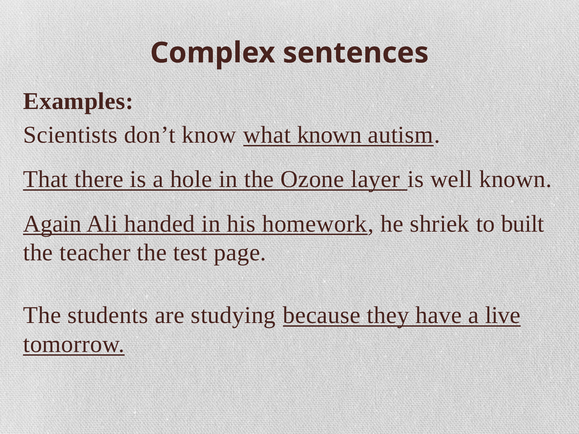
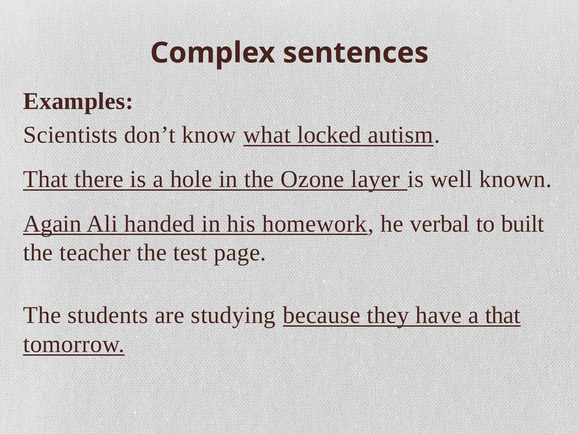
what known: known -> locked (329, 135)
shriek: shriek -> verbal (440, 224)
a live: live -> that (503, 316)
